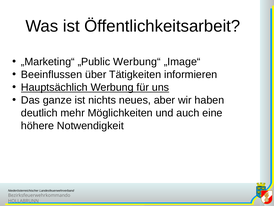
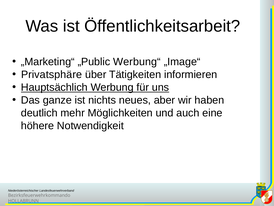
Beeinflussen: Beeinflussen -> Privatsphäre (51, 74)
